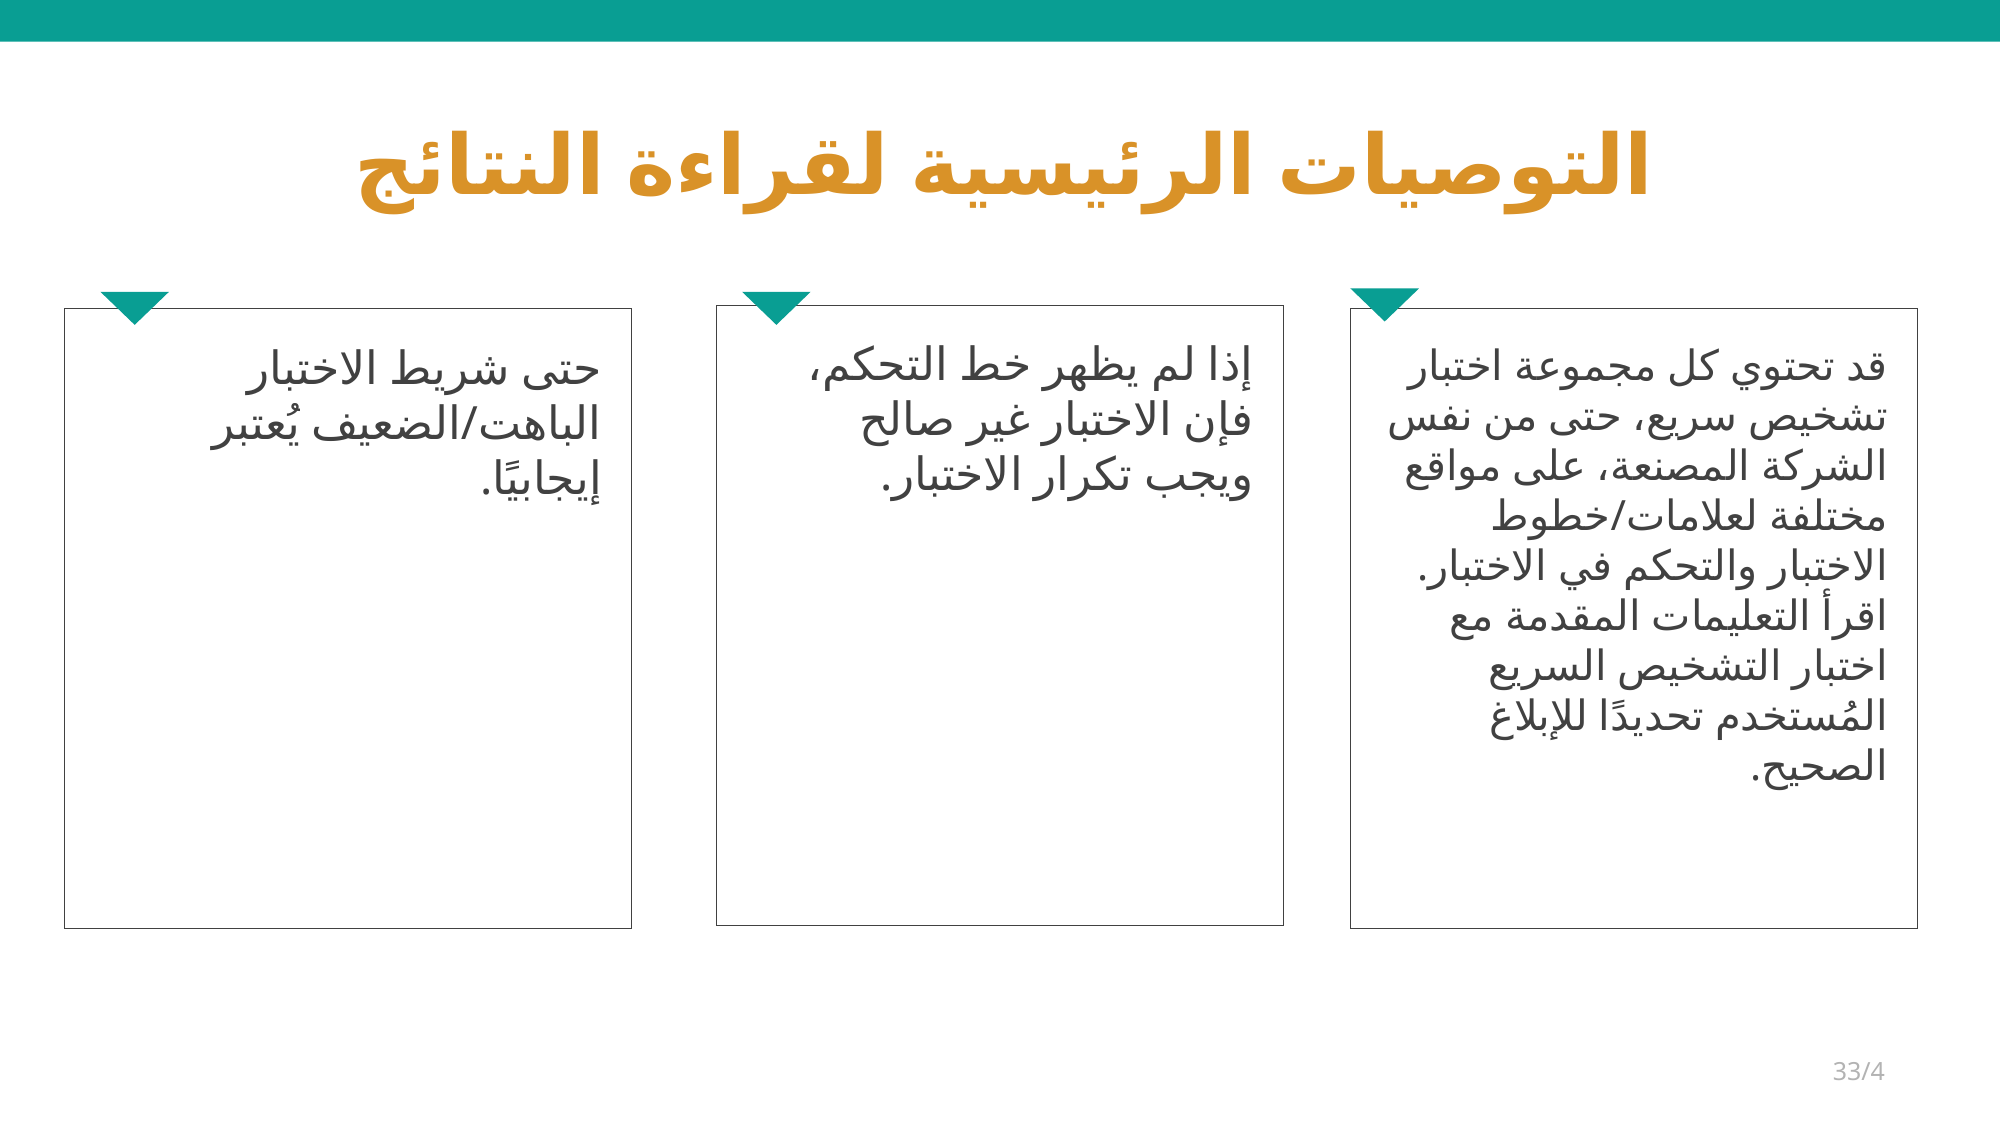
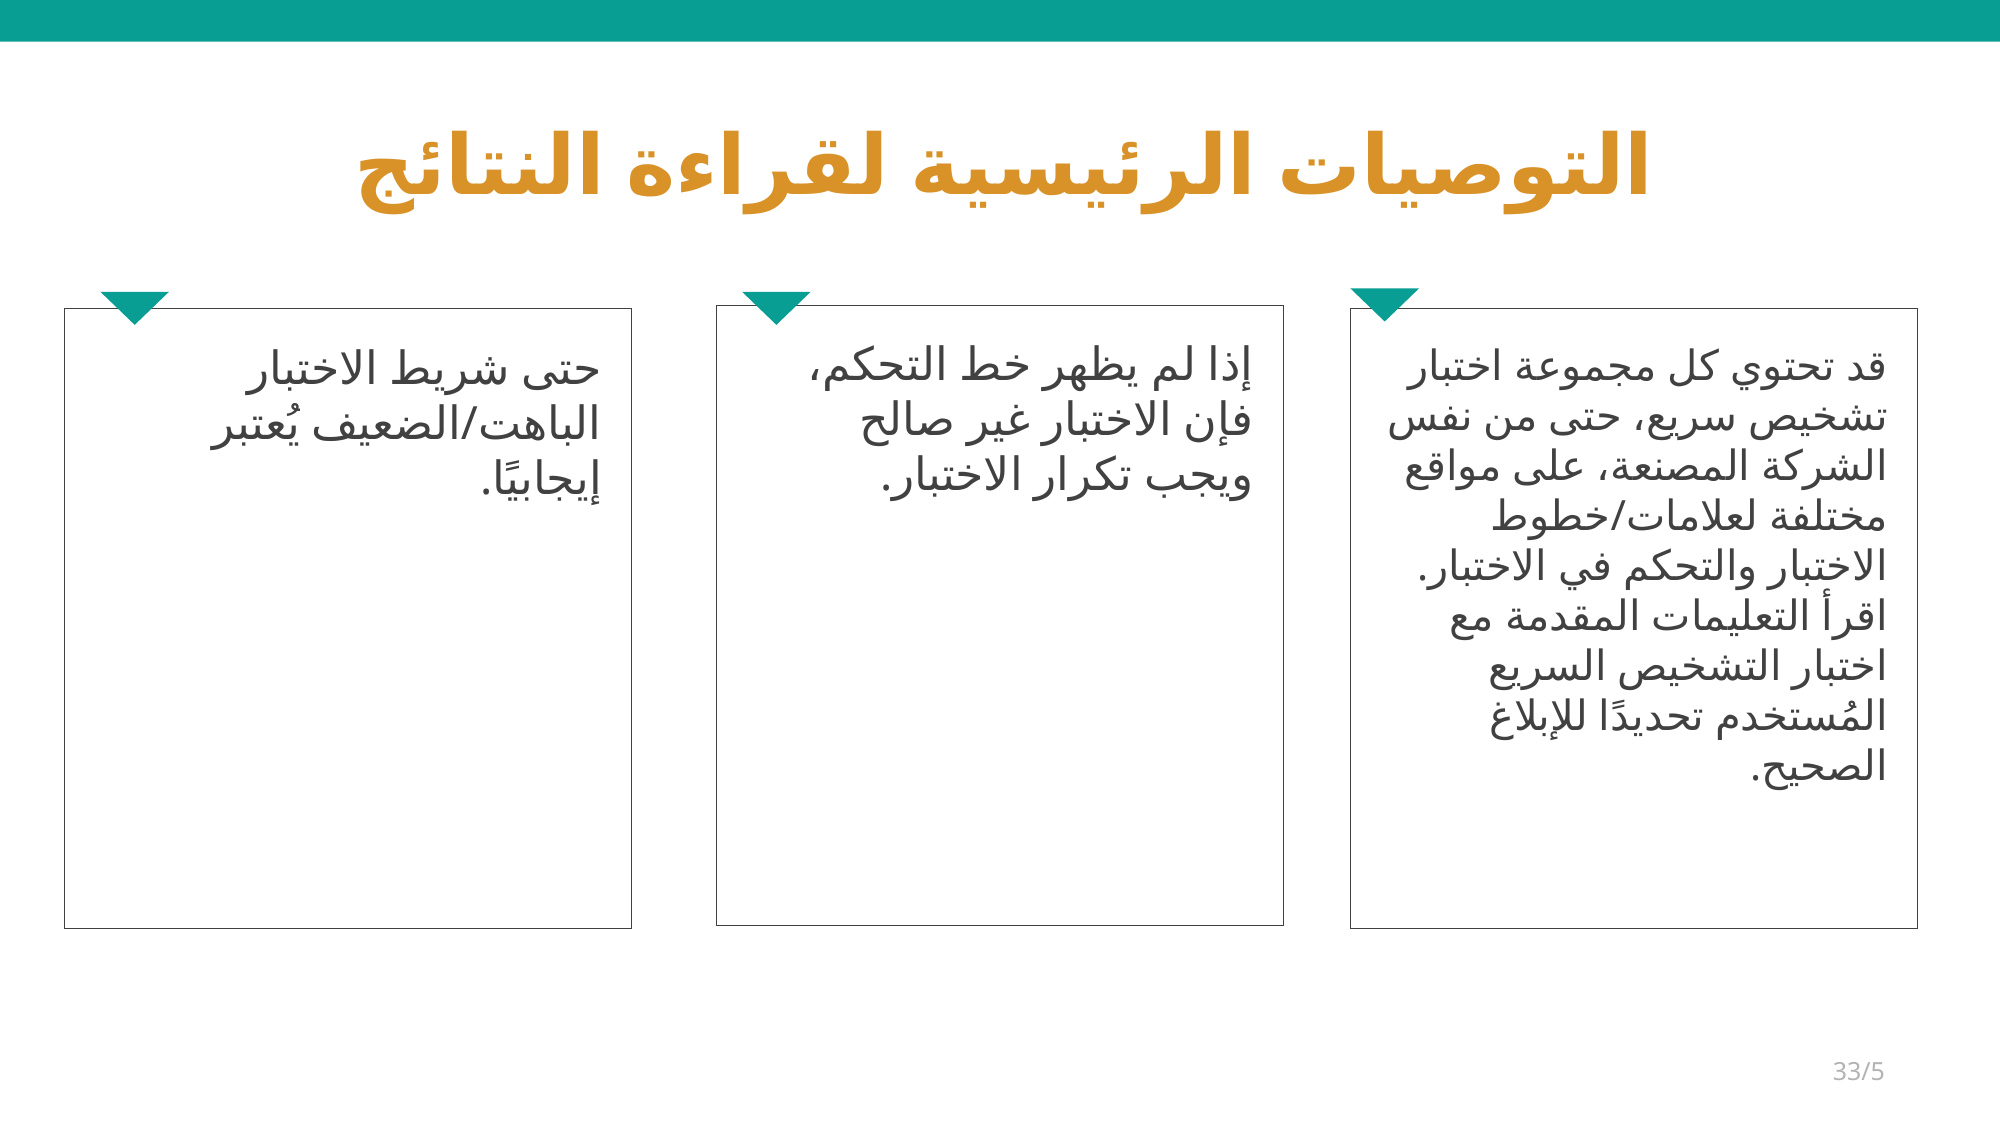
33/4: 33/4 -> 33/5 (1859, 1072)
